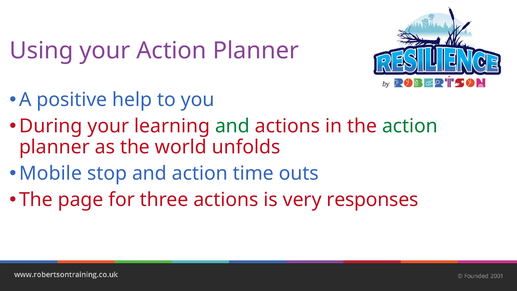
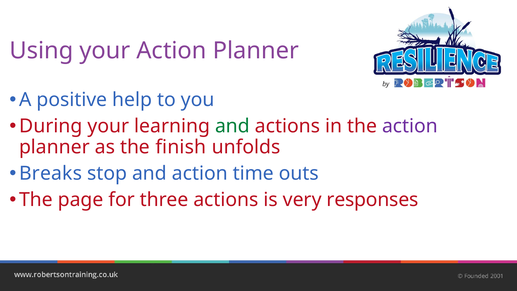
action colour: green -> purple (410, 126)
world: world -> finish (181, 147)
Mobile: Mobile -> Breaks (51, 173)
